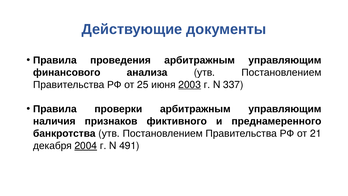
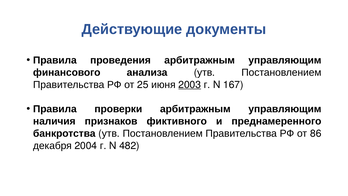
337: 337 -> 167 (233, 85)
21: 21 -> 86 (316, 133)
2004 underline: present -> none (86, 146)
491: 491 -> 482 (129, 146)
